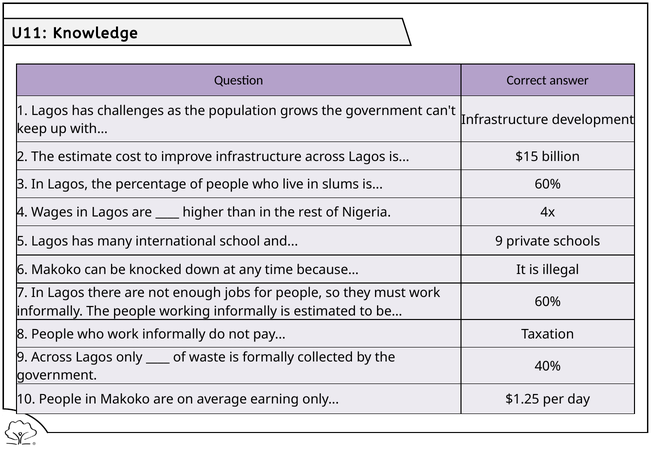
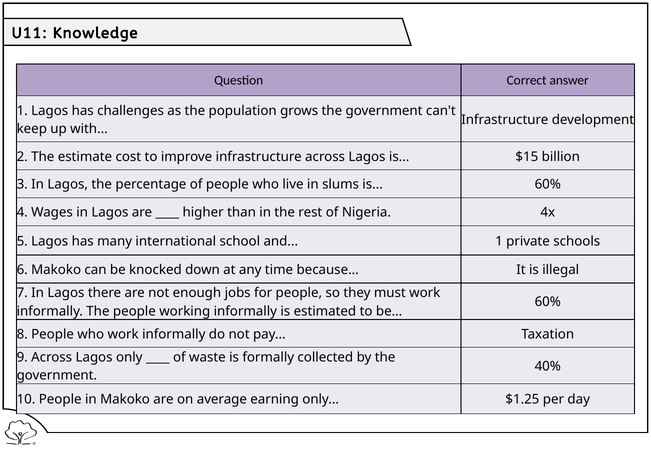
and 9: 9 -> 1 (499, 241)
